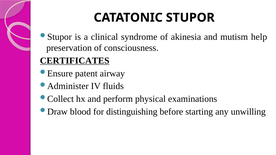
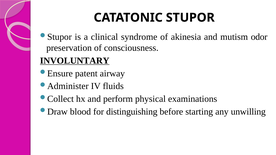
help: help -> odor (259, 37)
CERTIFICATES: CERTIFICATES -> INVOLUNTARY (75, 61)
